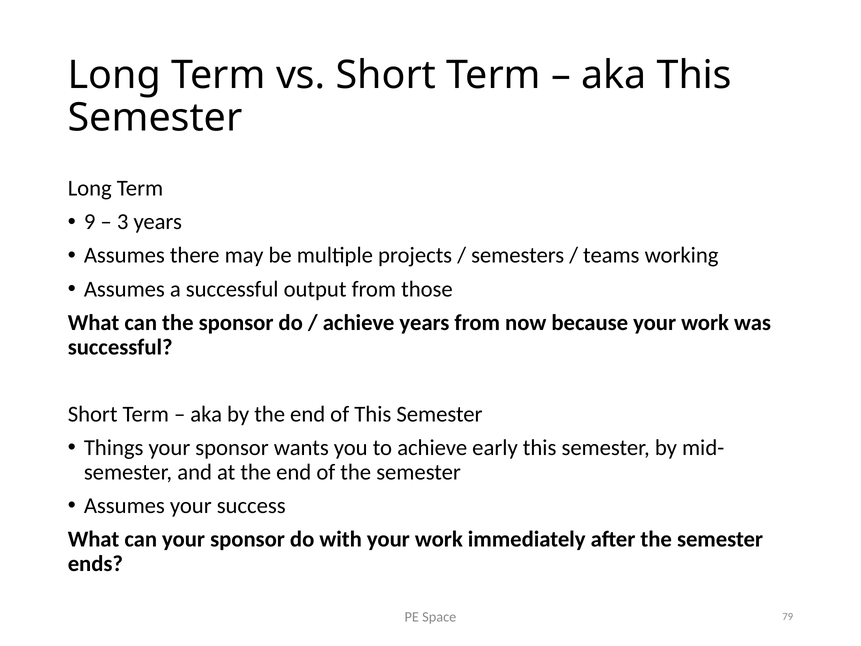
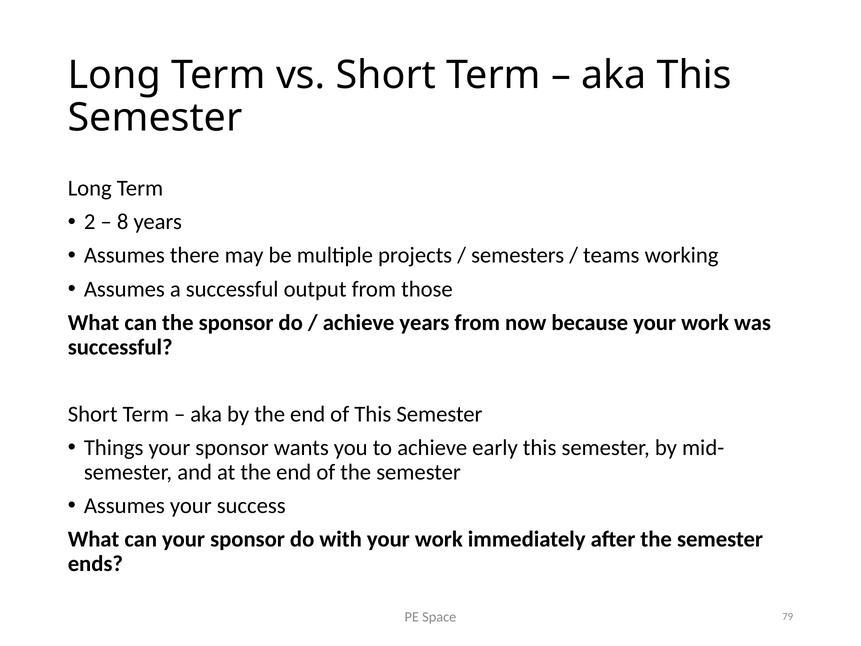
9: 9 -> 2 (90, 222)
3: 3 -> 8 (123, 222)
